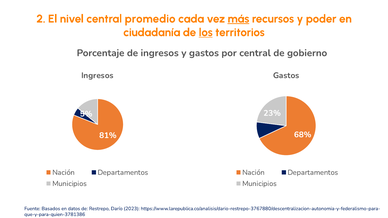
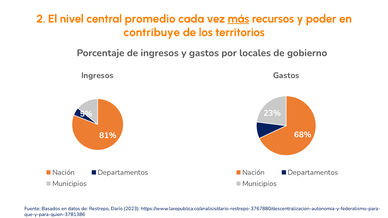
ciudadanía: ciudadanía -> contribuye (152, 32)
los underline: present -> none (206, 32)
por central: central -> locales (255, 53)
